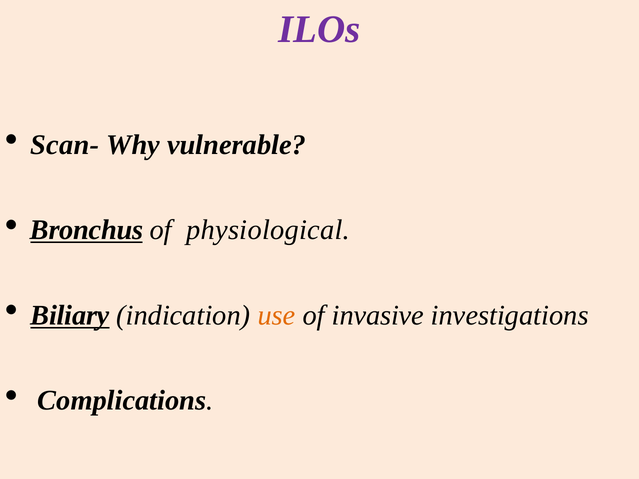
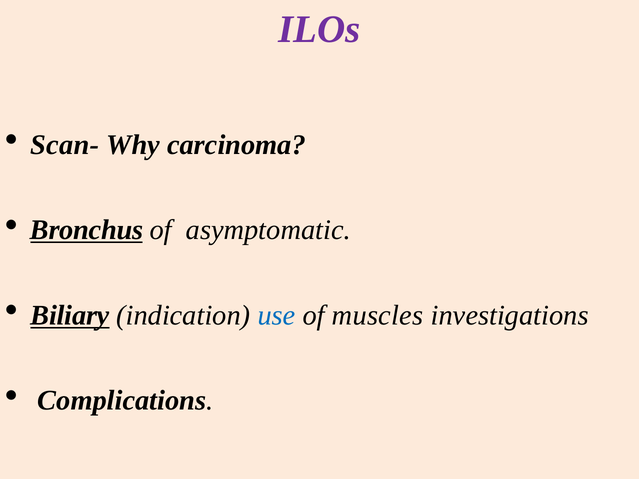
vulnerable: vulnerable -> carcinoma (236, 145)
physiological: physiological -> asymptomatic (268, 230)
use colour: orange -> blue (277, 315)
invasive: invasive -> muscles (378, 315)
